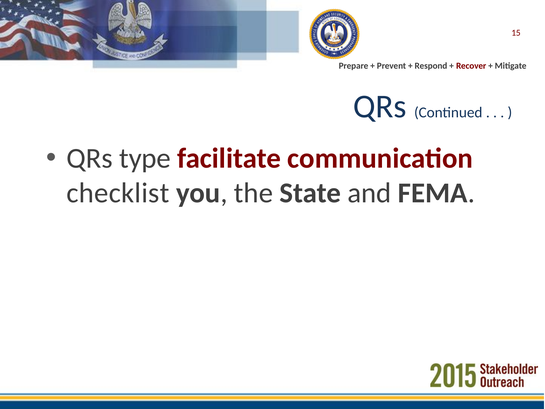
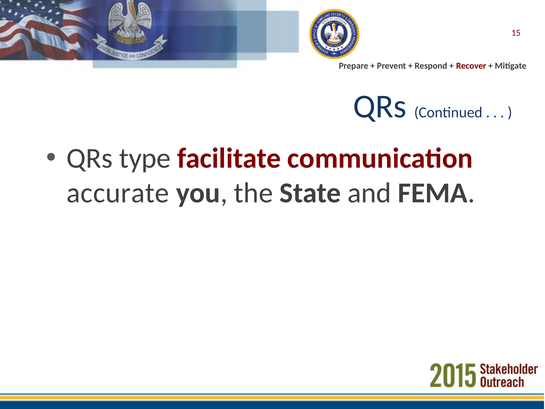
checklist: checklist -> accurate (118, 193)
